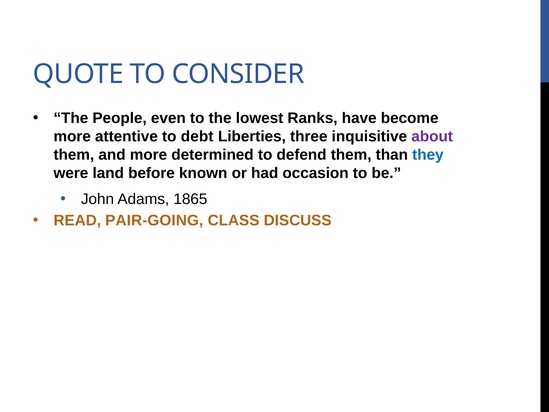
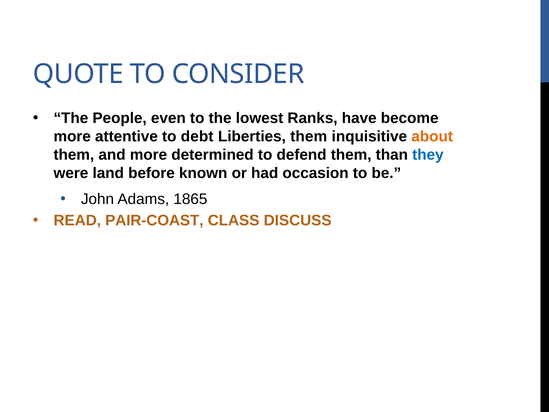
Liberties three: three -> them (309, 136)
about colour: purple -> orange (432, 136)
PAIR-GOING: PAIR-GOING -> PAIR-COAST (154, 220)
